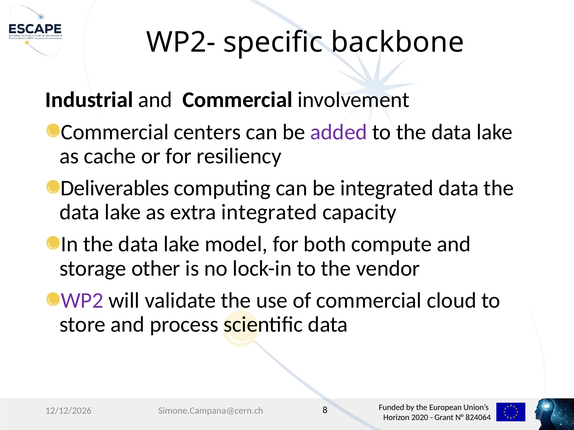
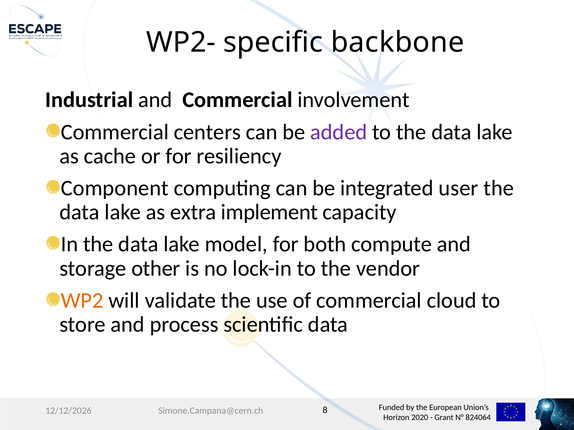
Deliverables: Deliverables -> Component (115, 188)
integrated data: data -> user (458, 188)
extra integrated: integrated -> implement (269, 212)
WP2 colour: purple -> orange (82, 301)
